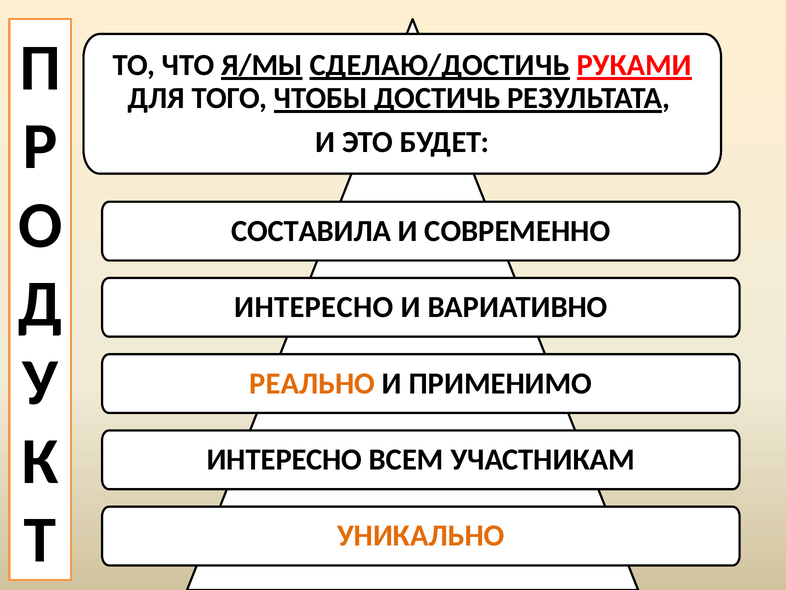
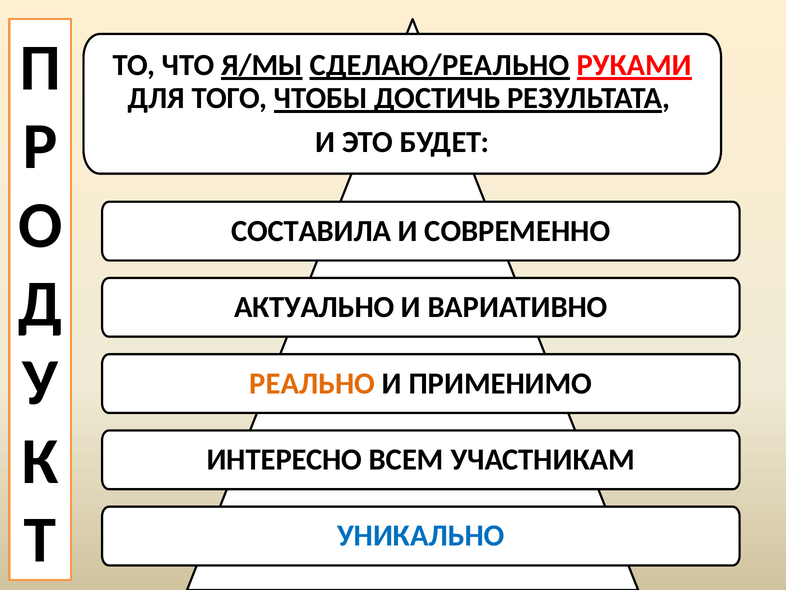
СДЕЛАЮ/ДОСТИЧЬ: СДЕЛАЮ/ДОСТИЧЬ -> СДЕЛАЮ/РЕАЛЬНО (440, 65)
ИНТЕРЕСНО: ИНТЕРЕСНО -> АКТУАЛЬНО (314, 307)
УНИКАЛЬНО colour: orange -> blue (421, 535)
